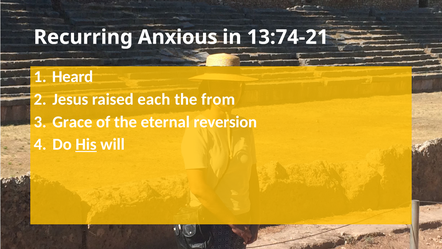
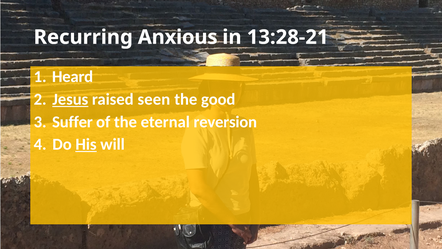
13:74-21: 13:74-21 -> 13:28-21 (288, 37)
Jesus underline: none -> present (70, 99)
each: each -> seen (154, 99)
from: from -> good (218, 99)
Grace: Grace -> Suffer (72, 122)
